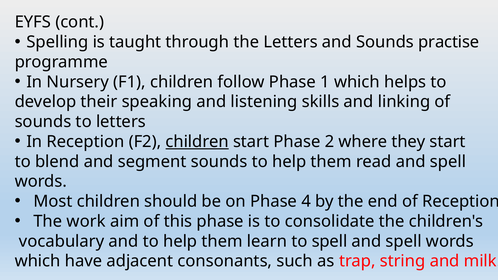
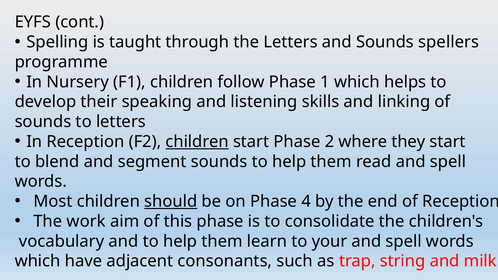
practise: practise -> spellers (449, 42)
should underline: none -> present (171, 201)
to spell: spell -> your (329, 241)
